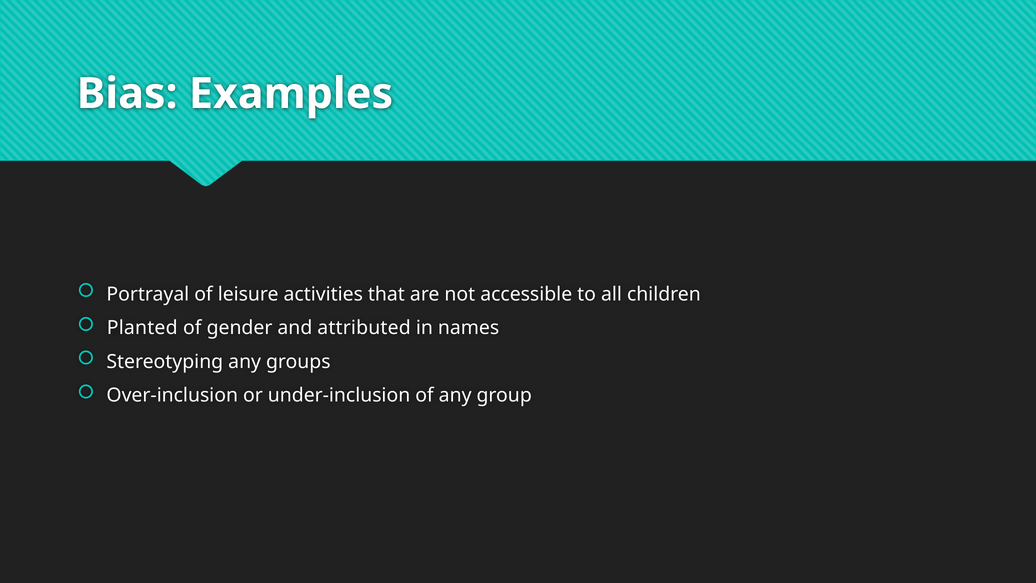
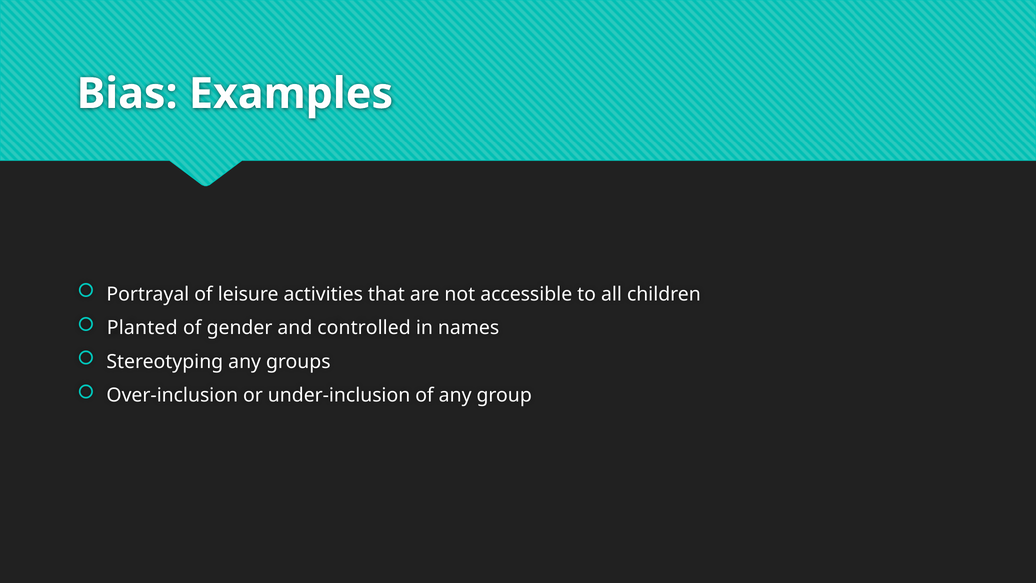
attributed: attributed -> controlled (364, 328)
